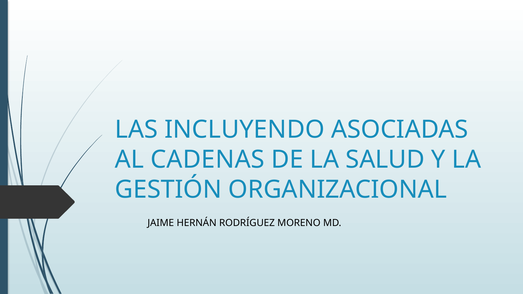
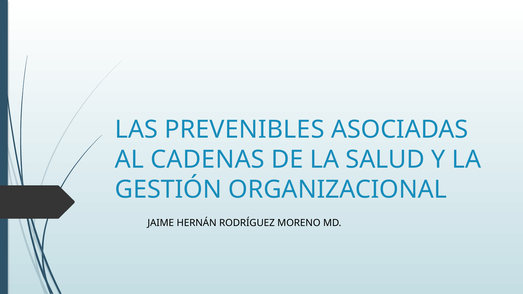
INCLUYENDO: INCLUYENDO -> PREVENIBLES (244, 130)
